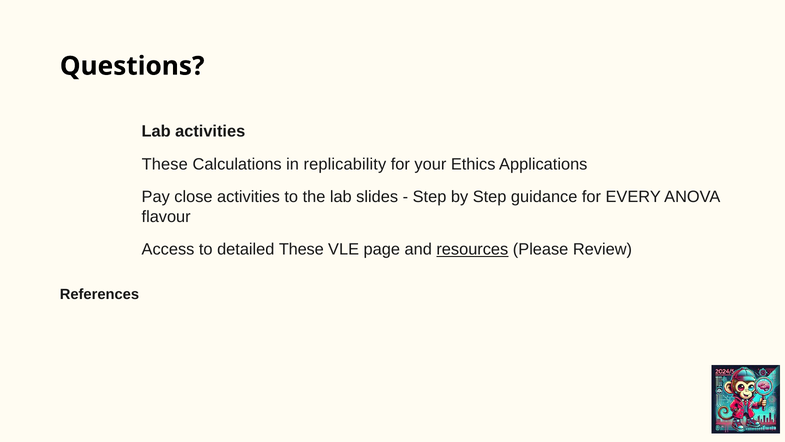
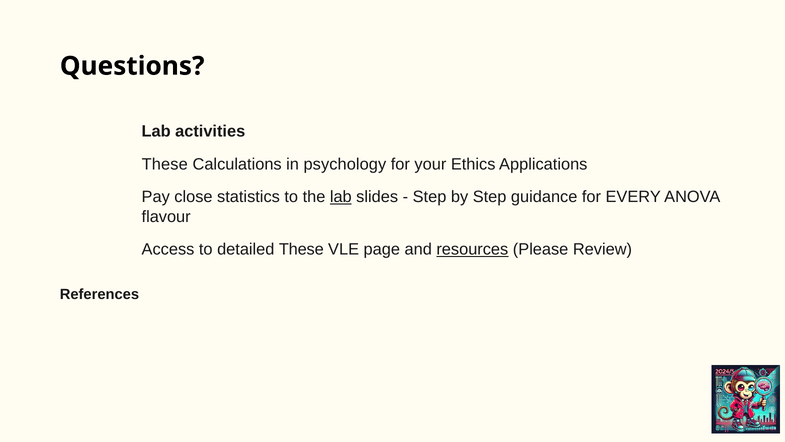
replicability: replicability -> psychology (345, 164)
close activities: activities -> statistics (248, 197)
lab underline: none -> present (341, 197)
